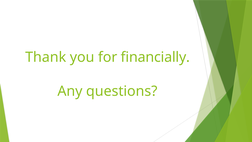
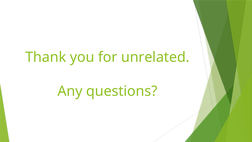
financially: financially -> unrelated (155, 57)
